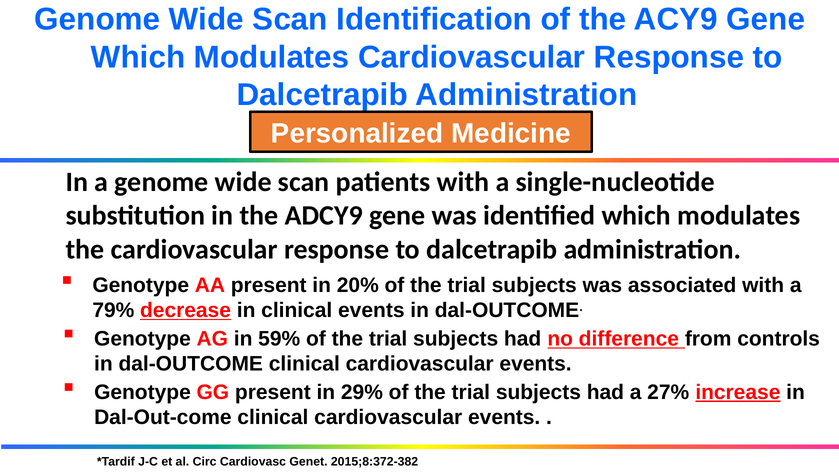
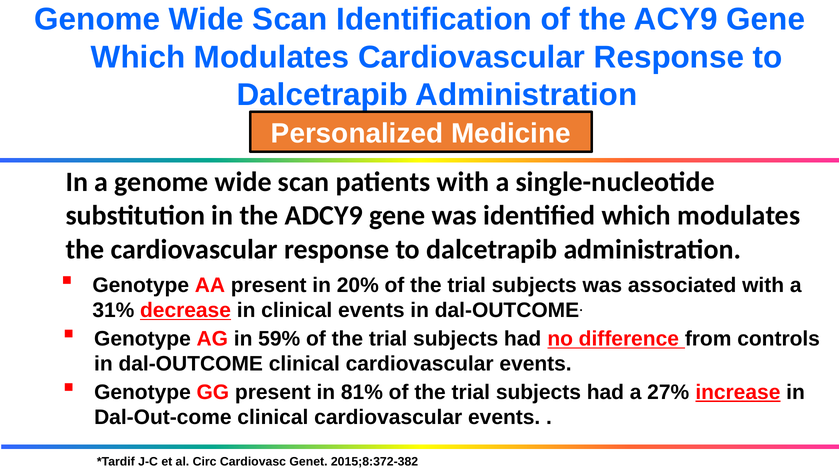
79%: 79% -> 31% (113, 310)
29%: 29% -> 81% (362, 392)
